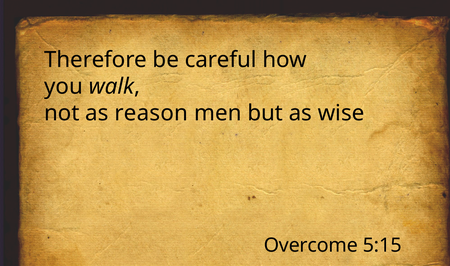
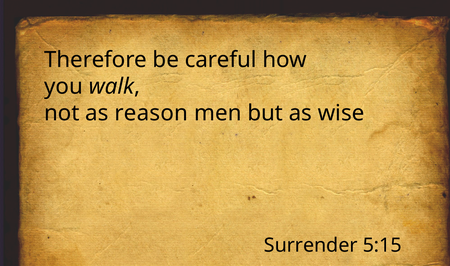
Overcome: Overcome -> Surrender (311, 246)
